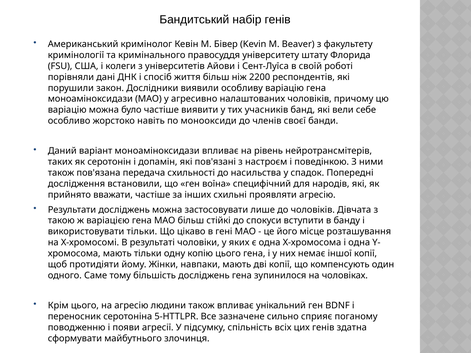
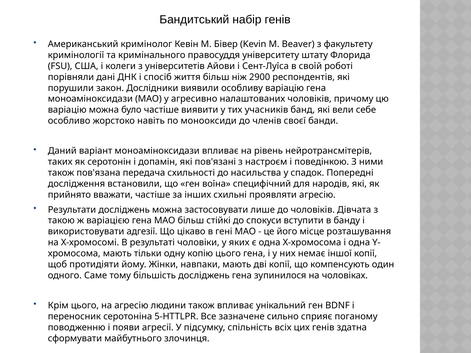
2200: 2200 -> 2900 (260, 77)
використовувати тільки: тільки -> адгезії (142, 232)
